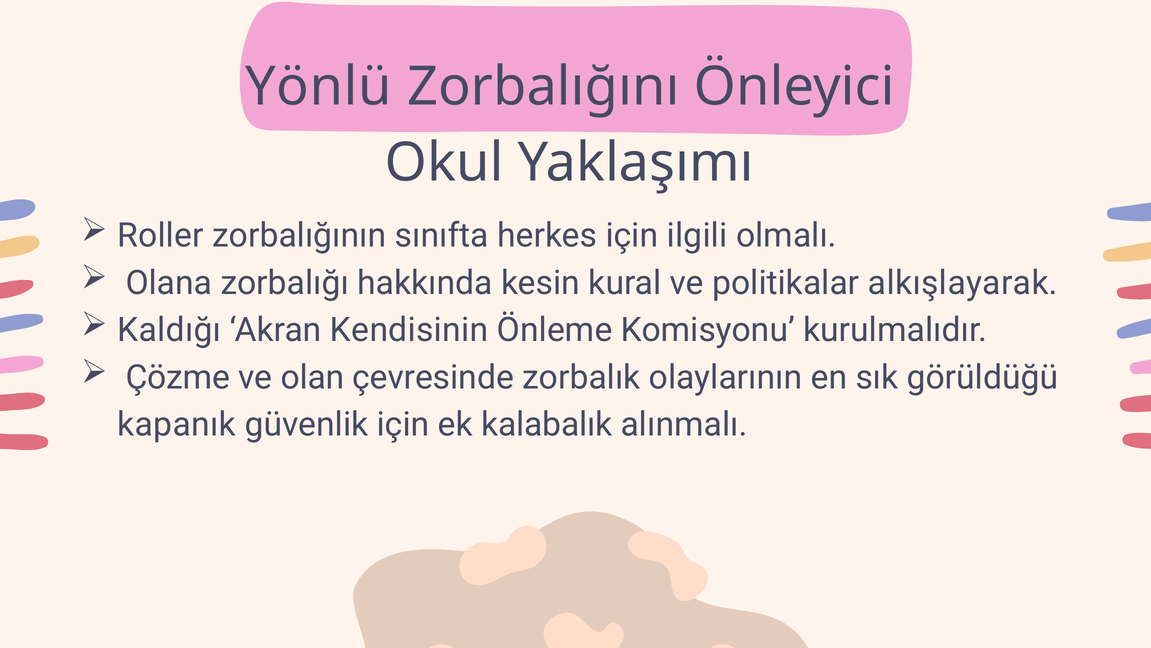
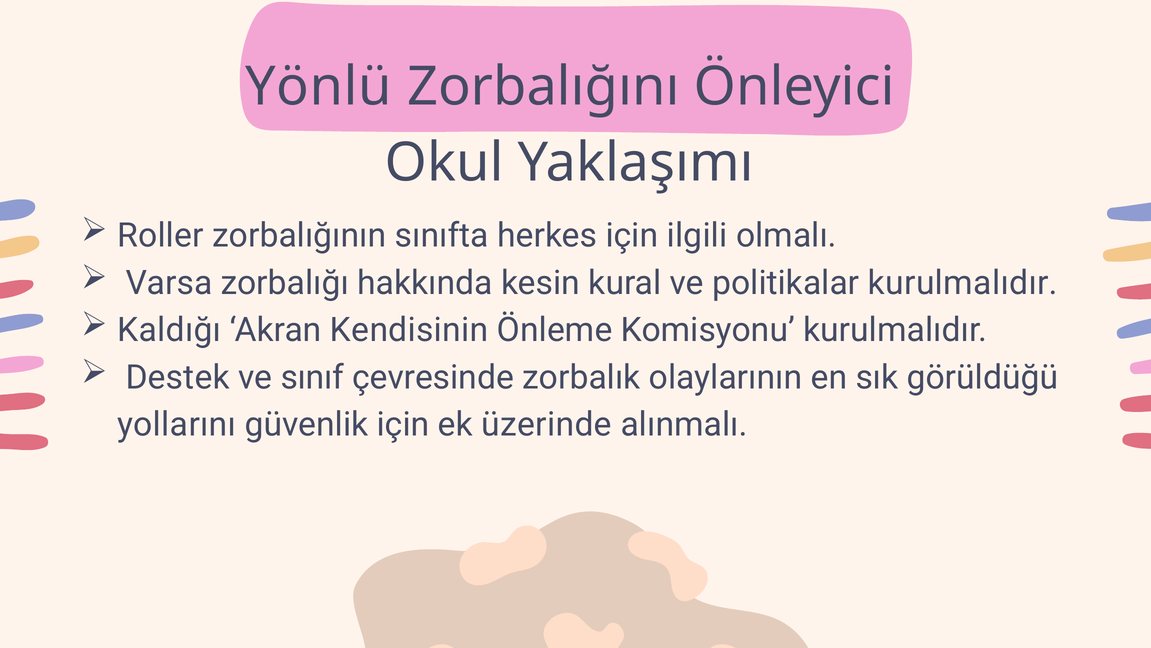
Olana: Olana -> Varsa (169, 283)
politikalar alkışlayarak: alkışlayarak -> kurulmalıdır (963, 283)
Çözme: Çözme -> Destek (178, 377)
olan: olan -> sınıf (312, 377)
kapanık: kapanık -> yollarını (177, 424)
kalabalık: kalabalık -> üzerinde (547, 424)
